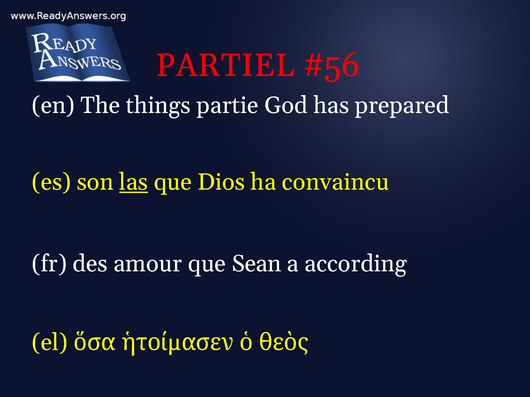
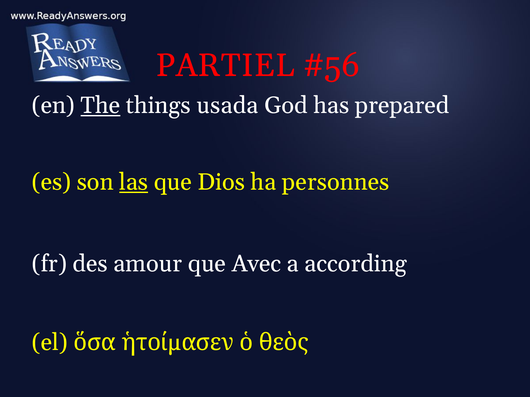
The underline: none -> present (100, 106)
partie: partie -> usada (227, 106)
convaincu: convaincu -> personnes (336, 182)
Sean: Sean -> Avec (256, 264)
